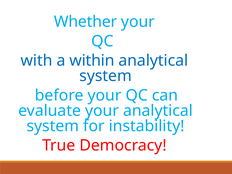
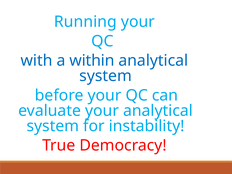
Whether: Whether -> Running (85, 22)
